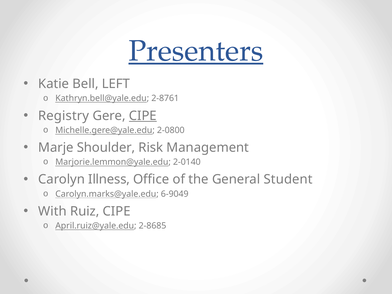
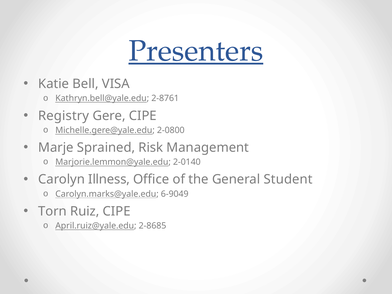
LEFT: LEFT -> VISA (116, 84)
CIPE underline: present -> none (143, 116)
Shoulder: Shoulder -> Sprained (106, 148)
With: With -> Torn (53, 211)
